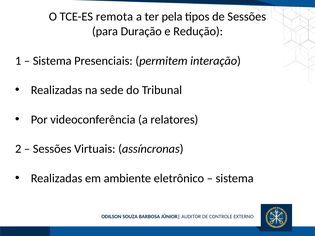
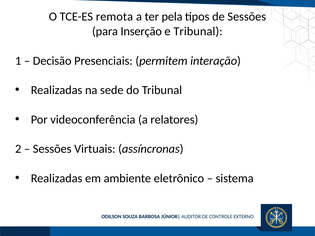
Duração: Duração -> Inserção (141, 31)
e Redução: Redução -> Tribunal (198, 31)
Sistema: Sistema -> Decisão (52, 61)
